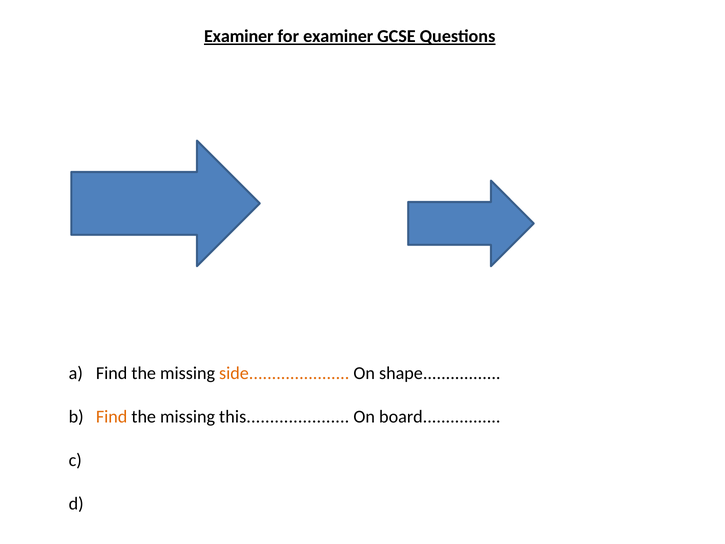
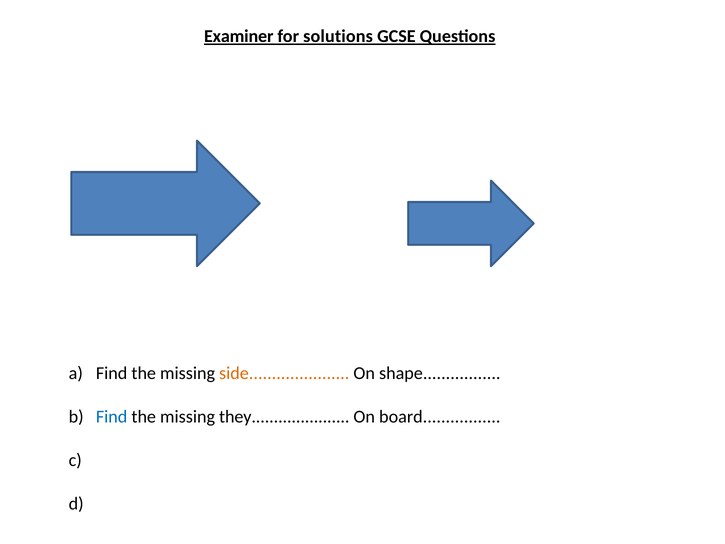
for examiner: examiner -> solutions (338, 36)
Find colour: orange -> blue (112, 417)
this: this -> they (284, 417)
